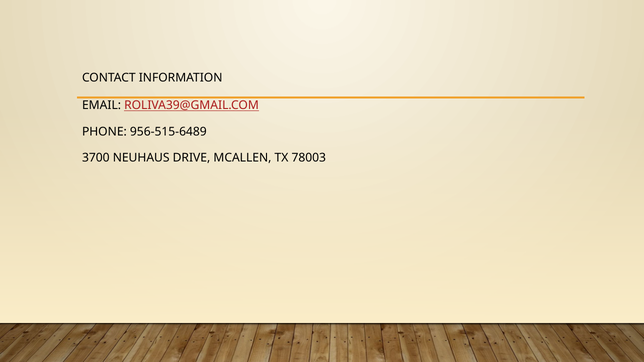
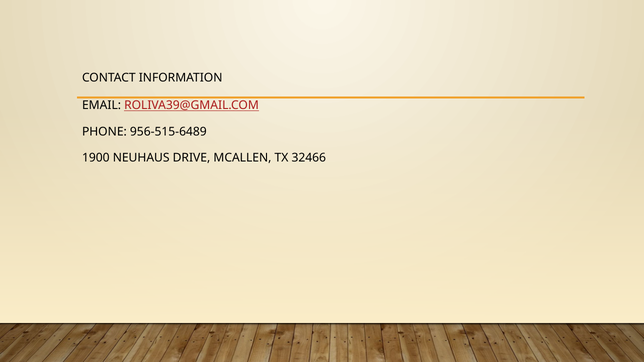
3700: 3700 -> 1900 (96, 158)
78003: 78003 -> 32466 (309, 158)
